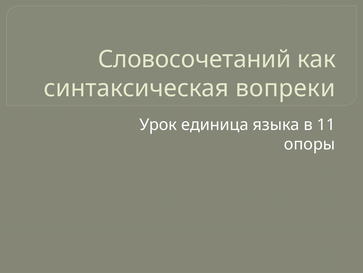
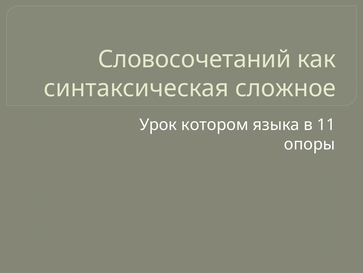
вопреки: вопреки -> сложное (285, 88)
единица: единица -> котором (215, 125)
